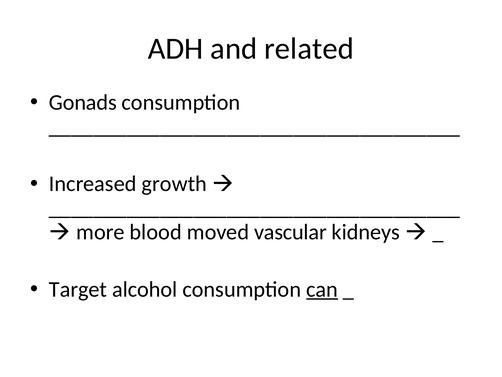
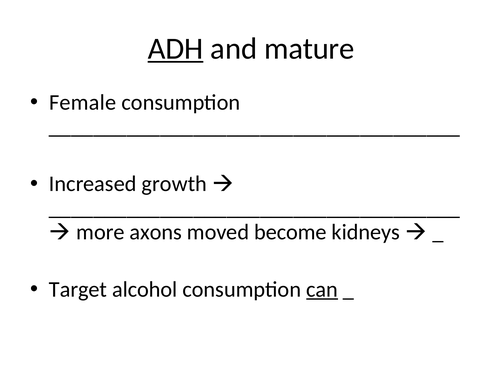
ADH underline: none -> present (176, 49)
related: related -> mature (309, 49)
Gonads: Gonads -> Female (83, 102)
blood: blood -> axons (156, 232)
vascular: vascular -> become (290, 232)
